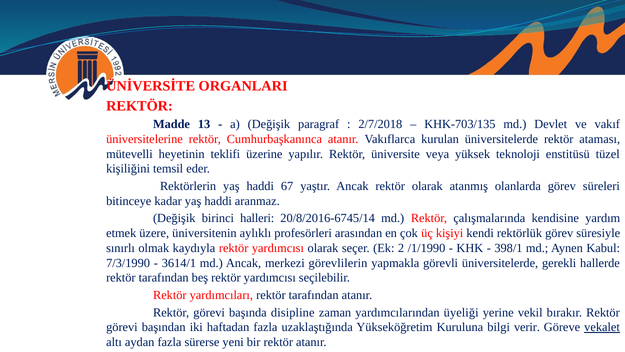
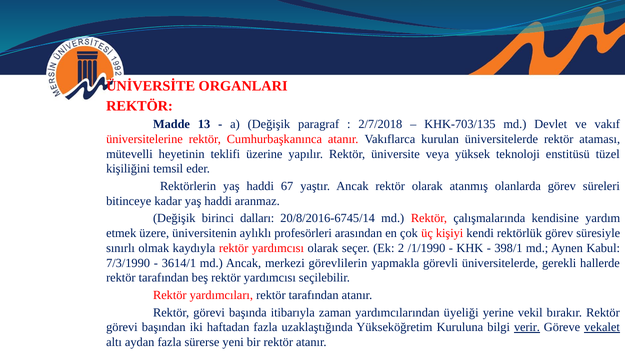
halleri: halleri -> dalları (257, 218)
disipline: disipline -> itibarıyla (293, 312)
verir underline: none -> present (527, 327)
